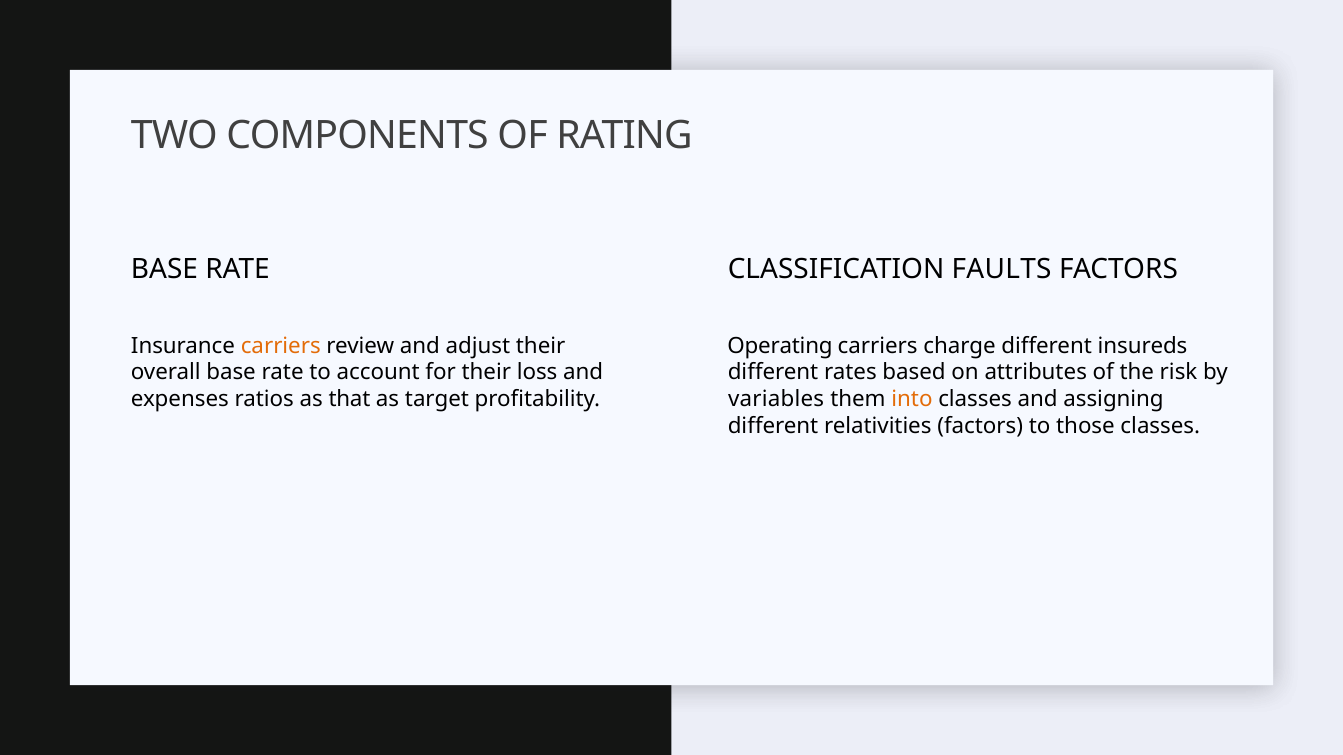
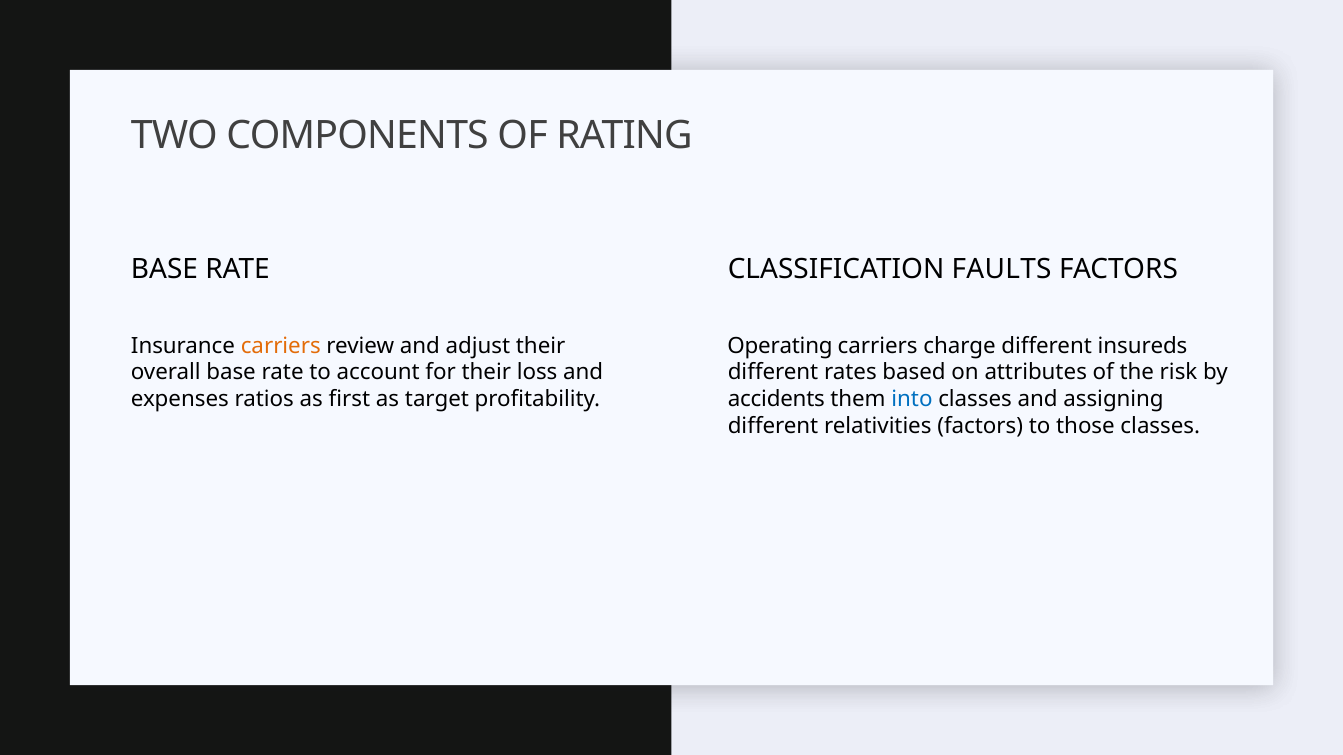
that: that -> first (349, 400)
variables: variables -> accidents (776, 400)
into colour: orange -> blue (912, 400)
